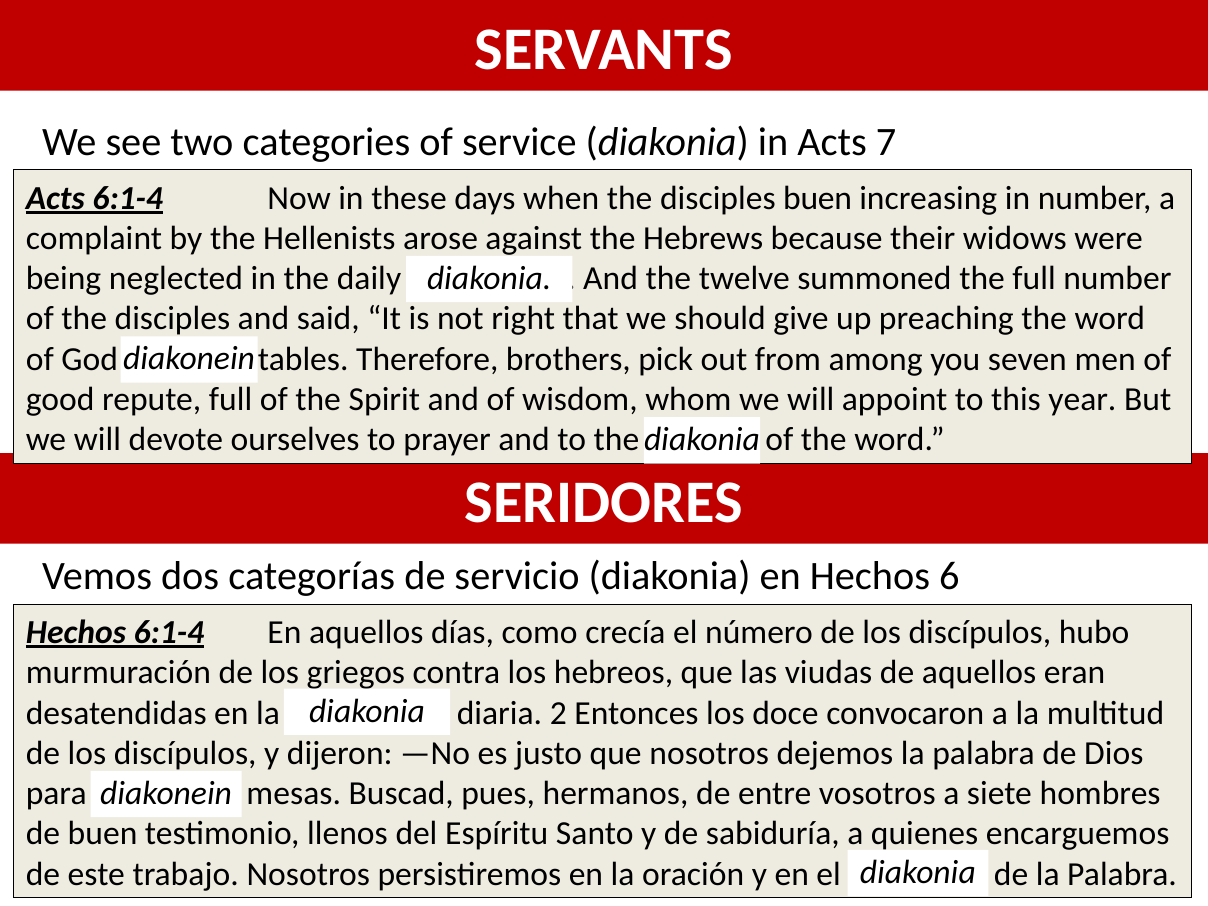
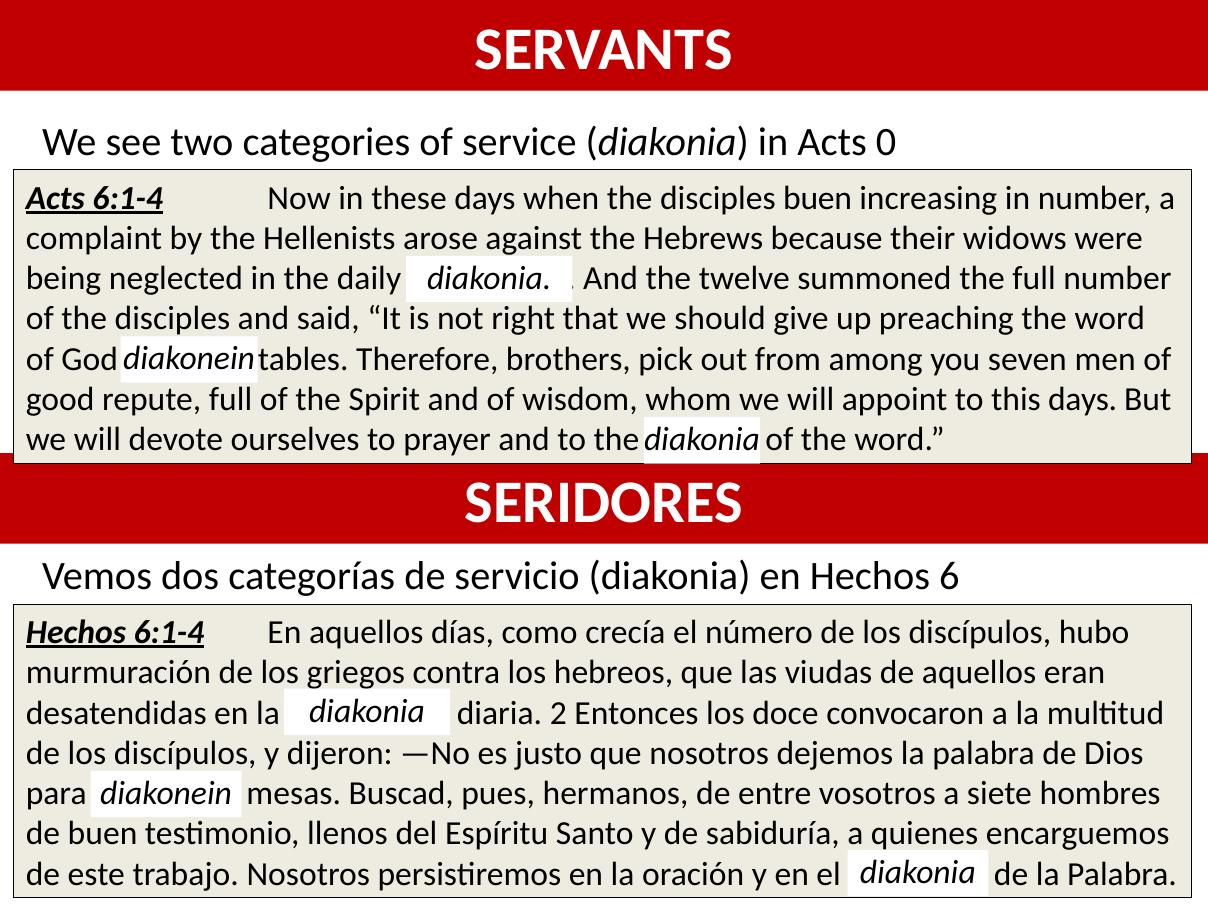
7: 7 -> 0 (886, 142)
this year: year -> days (1083, 399)
